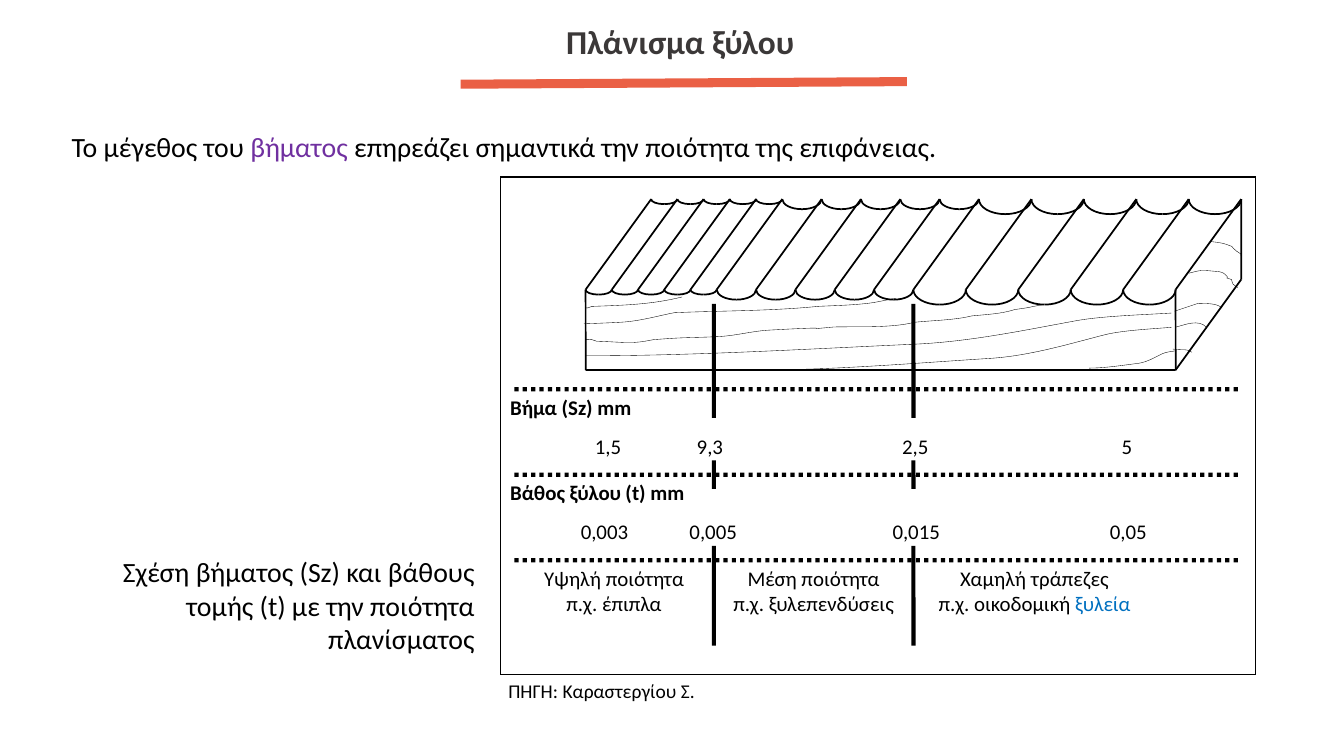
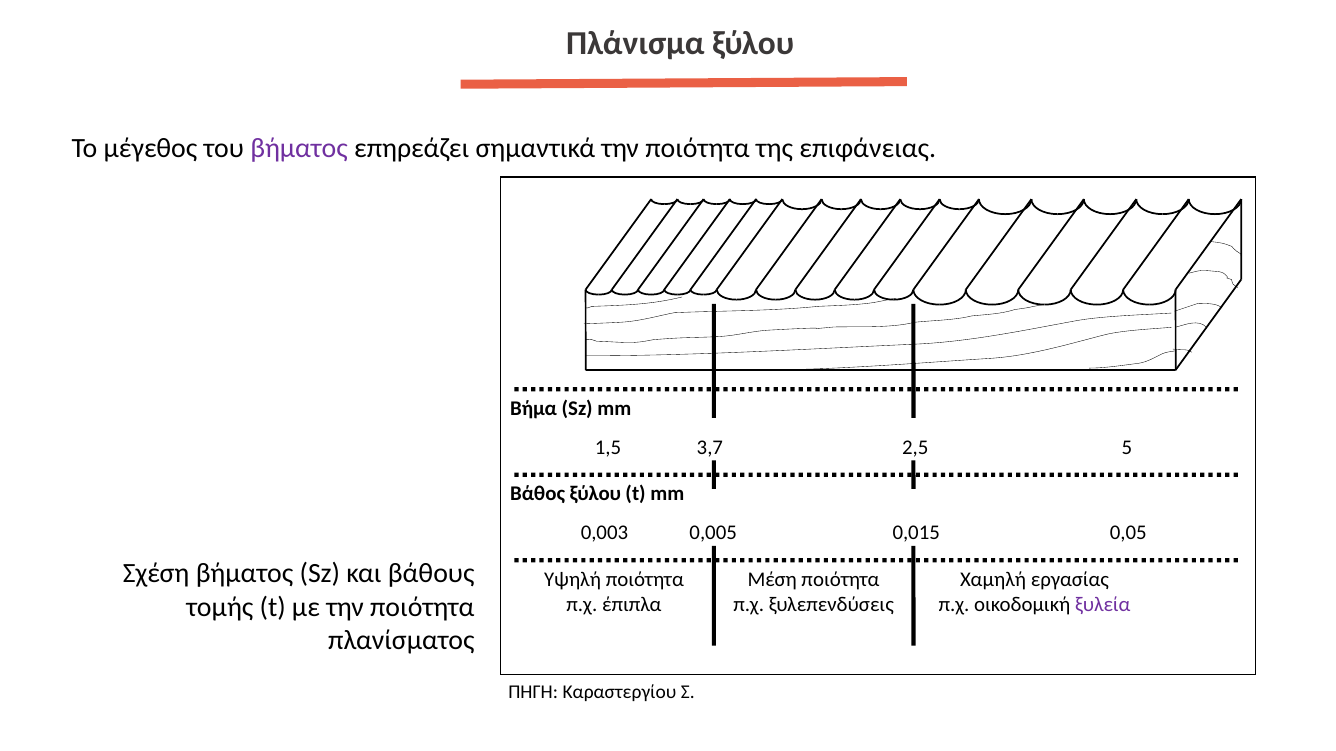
9,3: 9,3 -> 3,7 (710, 448)
τράπεζες: τράπεζες -> εργασίας (1070, 580)
ξυλεία colour: blue -> purple (1103, 605)
